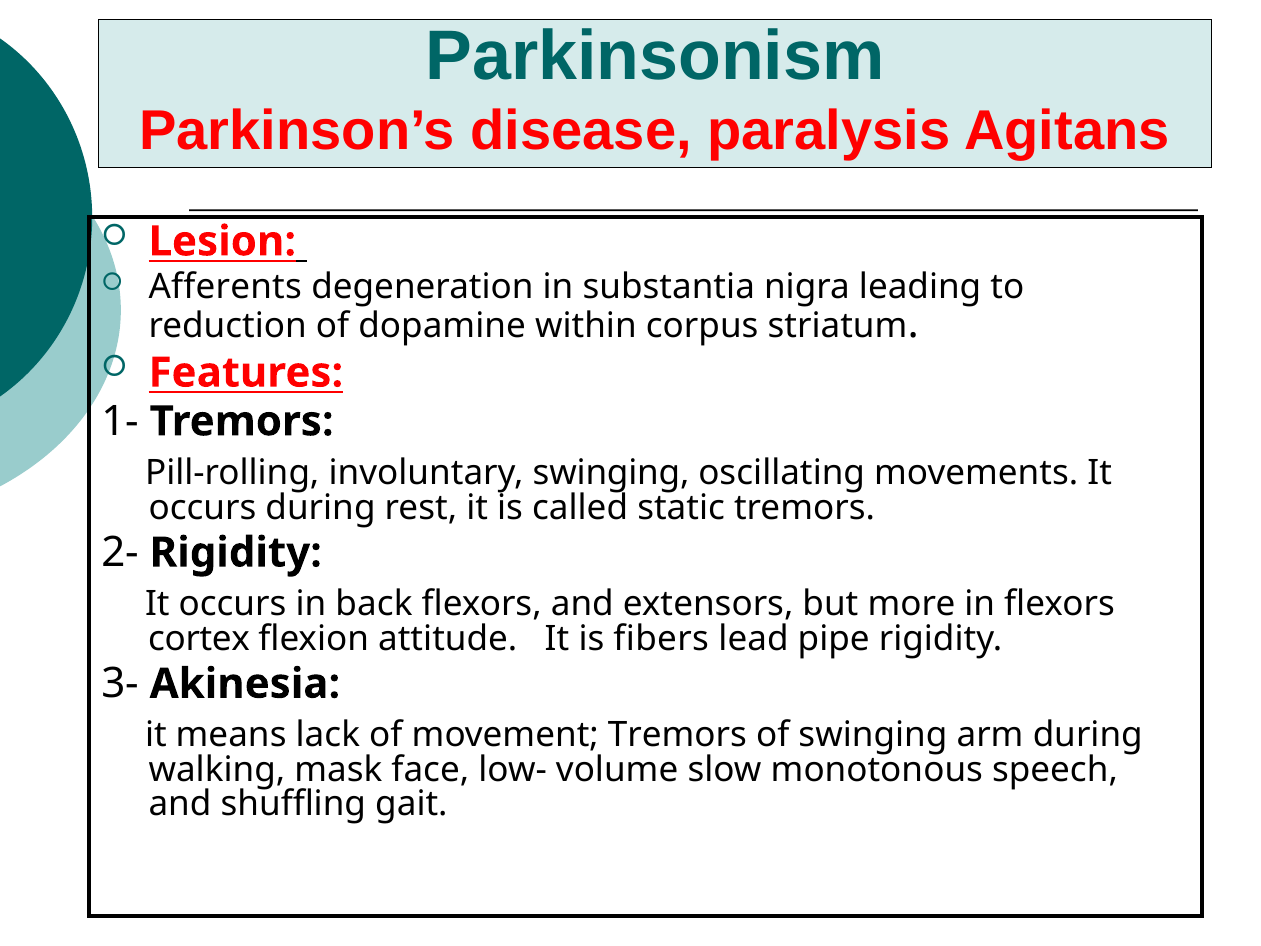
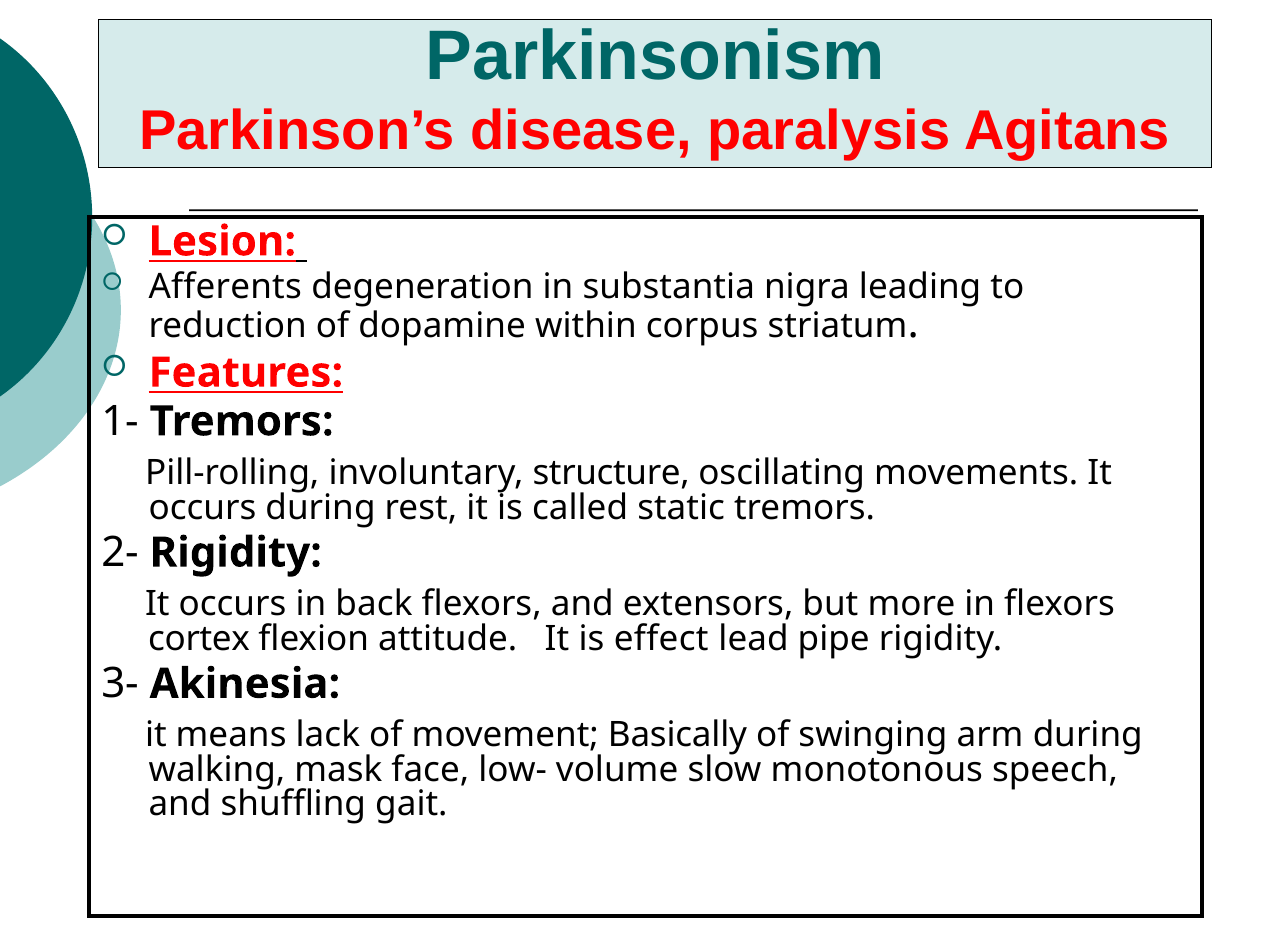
involuntary swinging: swinging -> structure (611, 472)
fibers: fibers -> effect (661, 639)
movement Tremors: Tremors -> Basically (677, 735)
